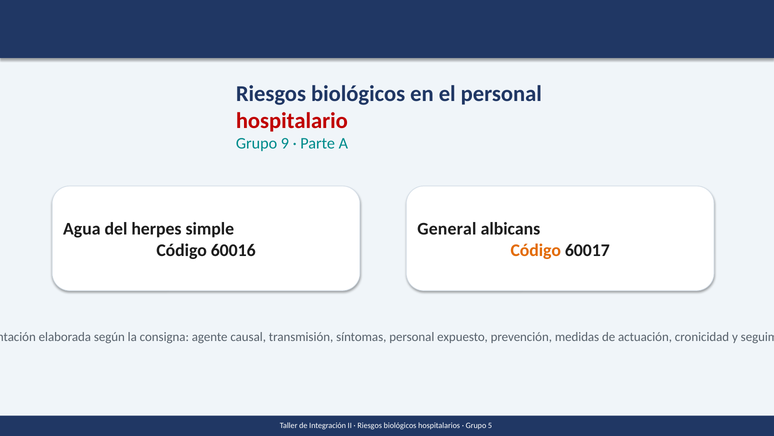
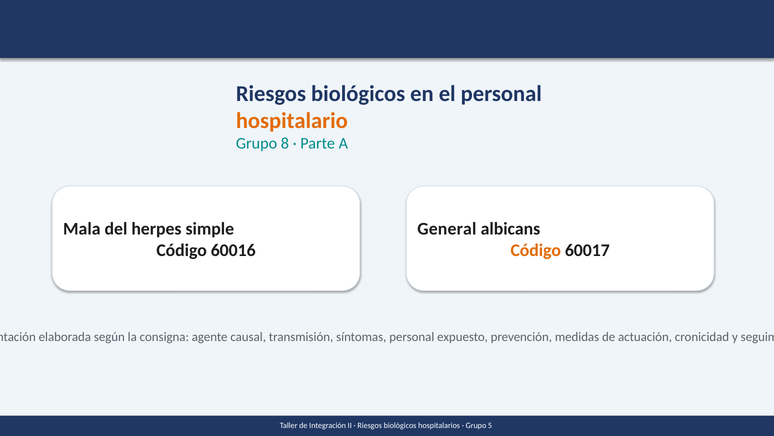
hospitalario colour: red -> orange (292, 121)
9: 9 -> 8 (285, 143)
Agua: Agua -> Mala (82, 229)
